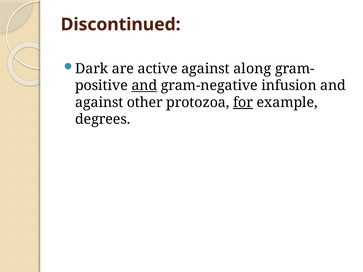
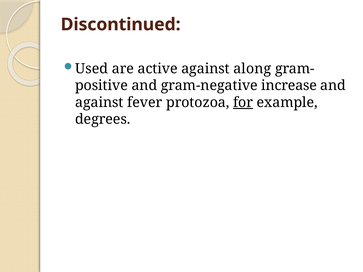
Dark: Dark -> Used (92, 69)
and underline: present -> none (144, 86)
infusion: infusion -> increase (289, 86)
other: other -> fever (145, 103)
